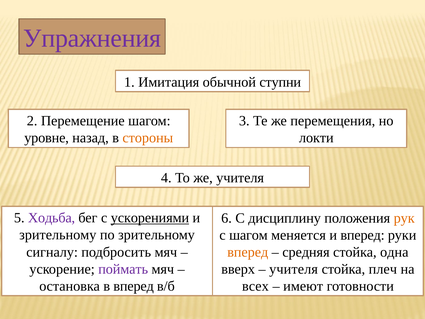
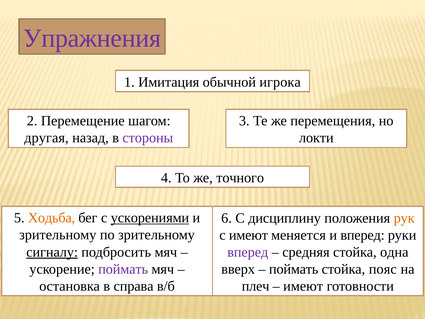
ступни: ступни -> игрока (280, 82)
уровне: уровне -> другая (46, 138)
стороны colour: orange -> purple (148, 138)
же учителя: учителя -> точного (240, 178)
Ходьба colour: purple -> orange (52, 218)
с шагом: шагом -> имеют (248, 235)
сигналу underline: none -> present (52, 252)
вперед colour: orange -> purple (248, 252)
учителя: учителя -> поймать (294, 269)
плеч: плеч -> пояс (383, 269)
в вперед: вперед -> справа (134, 286)
всех: всех -> плеч (256, 286)
